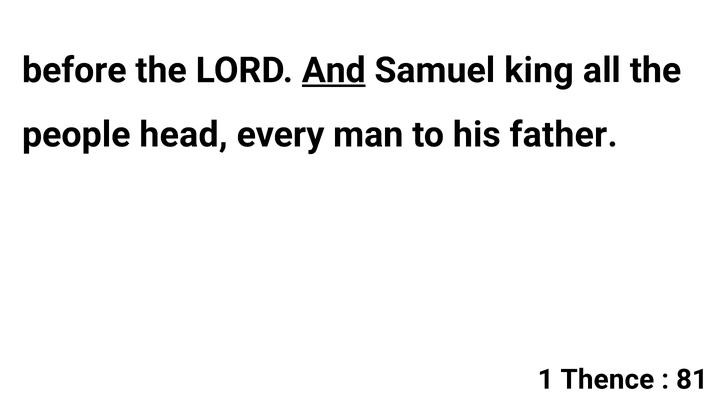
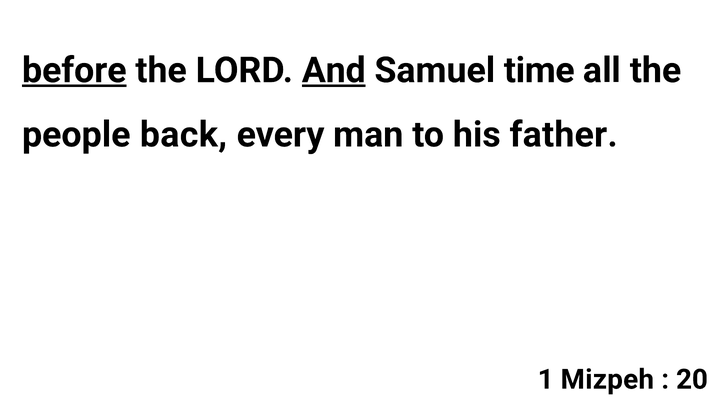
before underline: none -> present (74, 70)
king: king -> time (539, 70)
head: head -> back (183, 135)
Thence: Thence -> Mizpeh (607, 380)
81: 81 -> 20 (692, 380)
